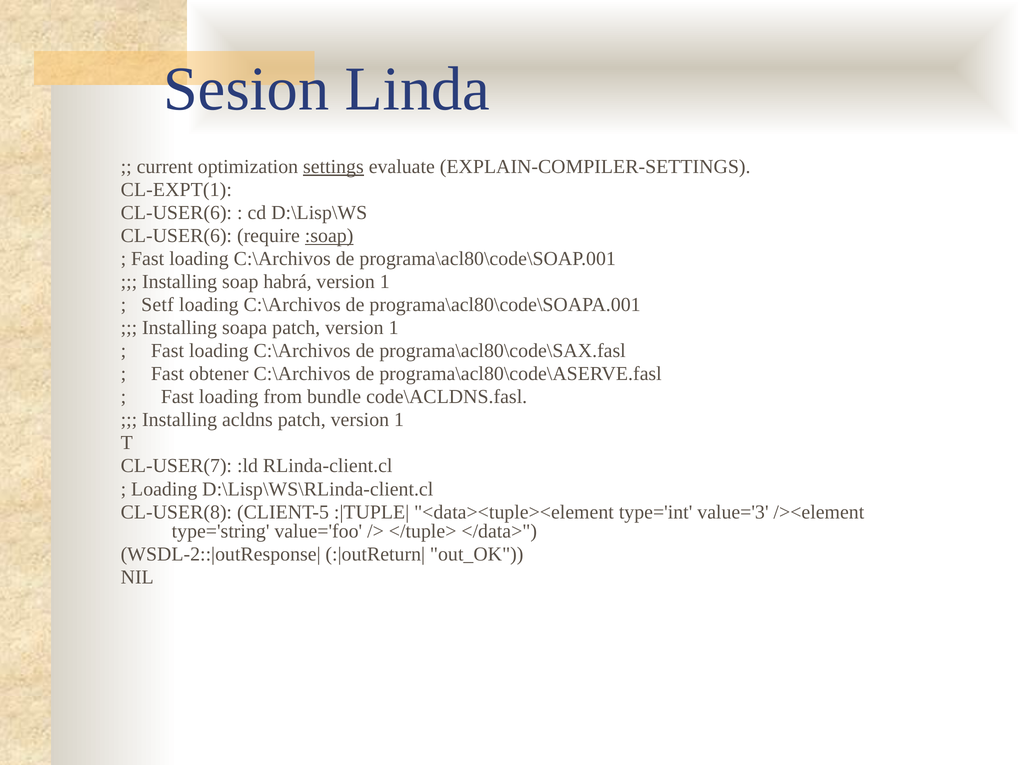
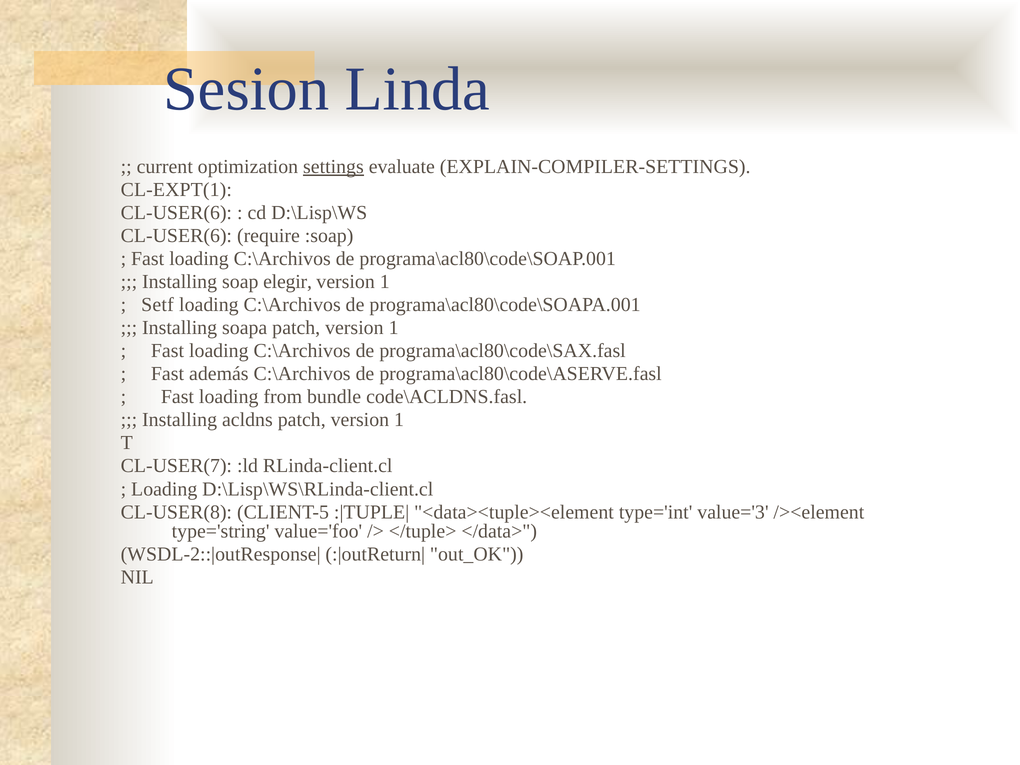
:soap underline: present -> none (329, 236)
habrá: habrá -> elegir (288, 282)
obtener: obtener -> además (219, 374)
